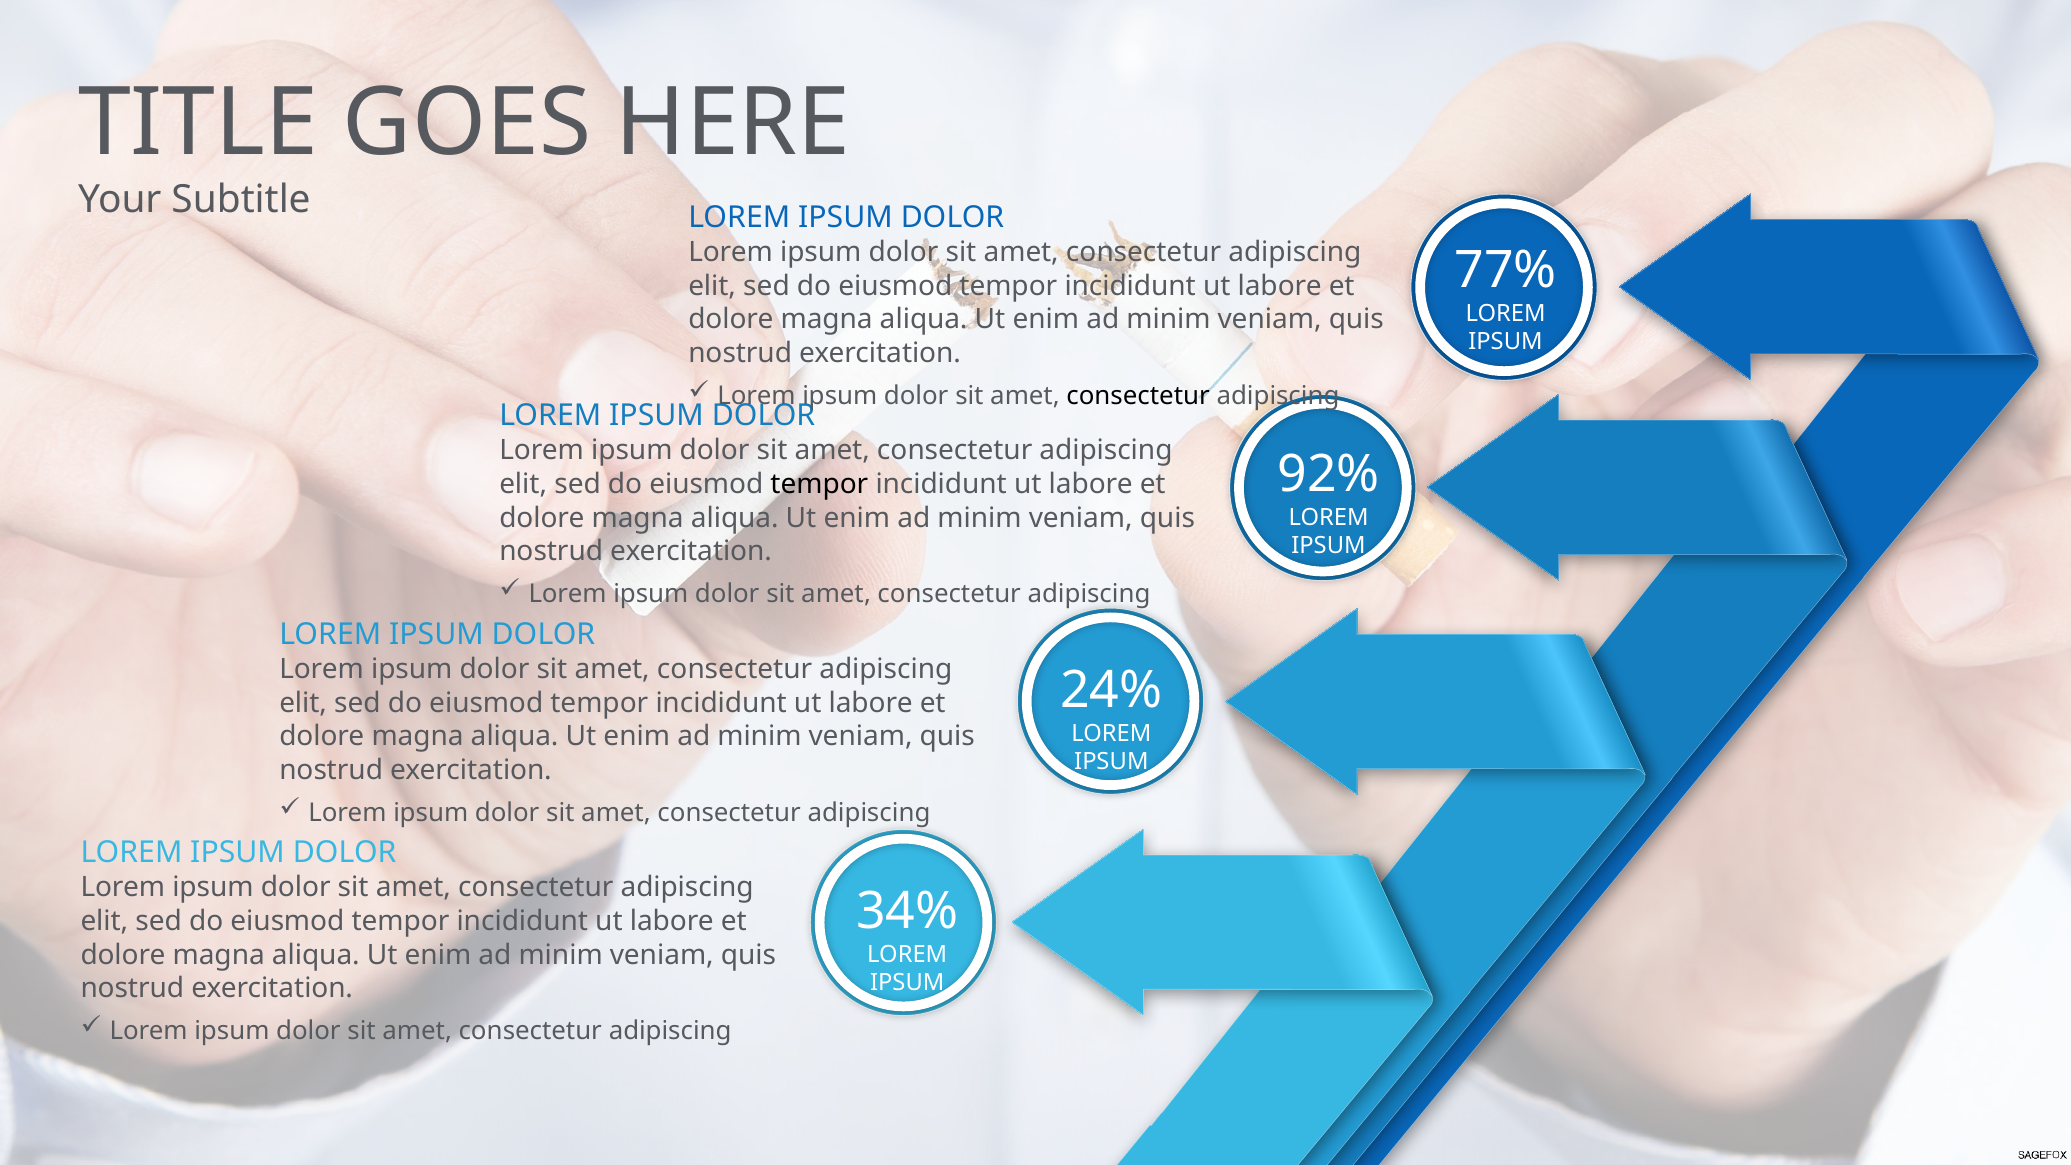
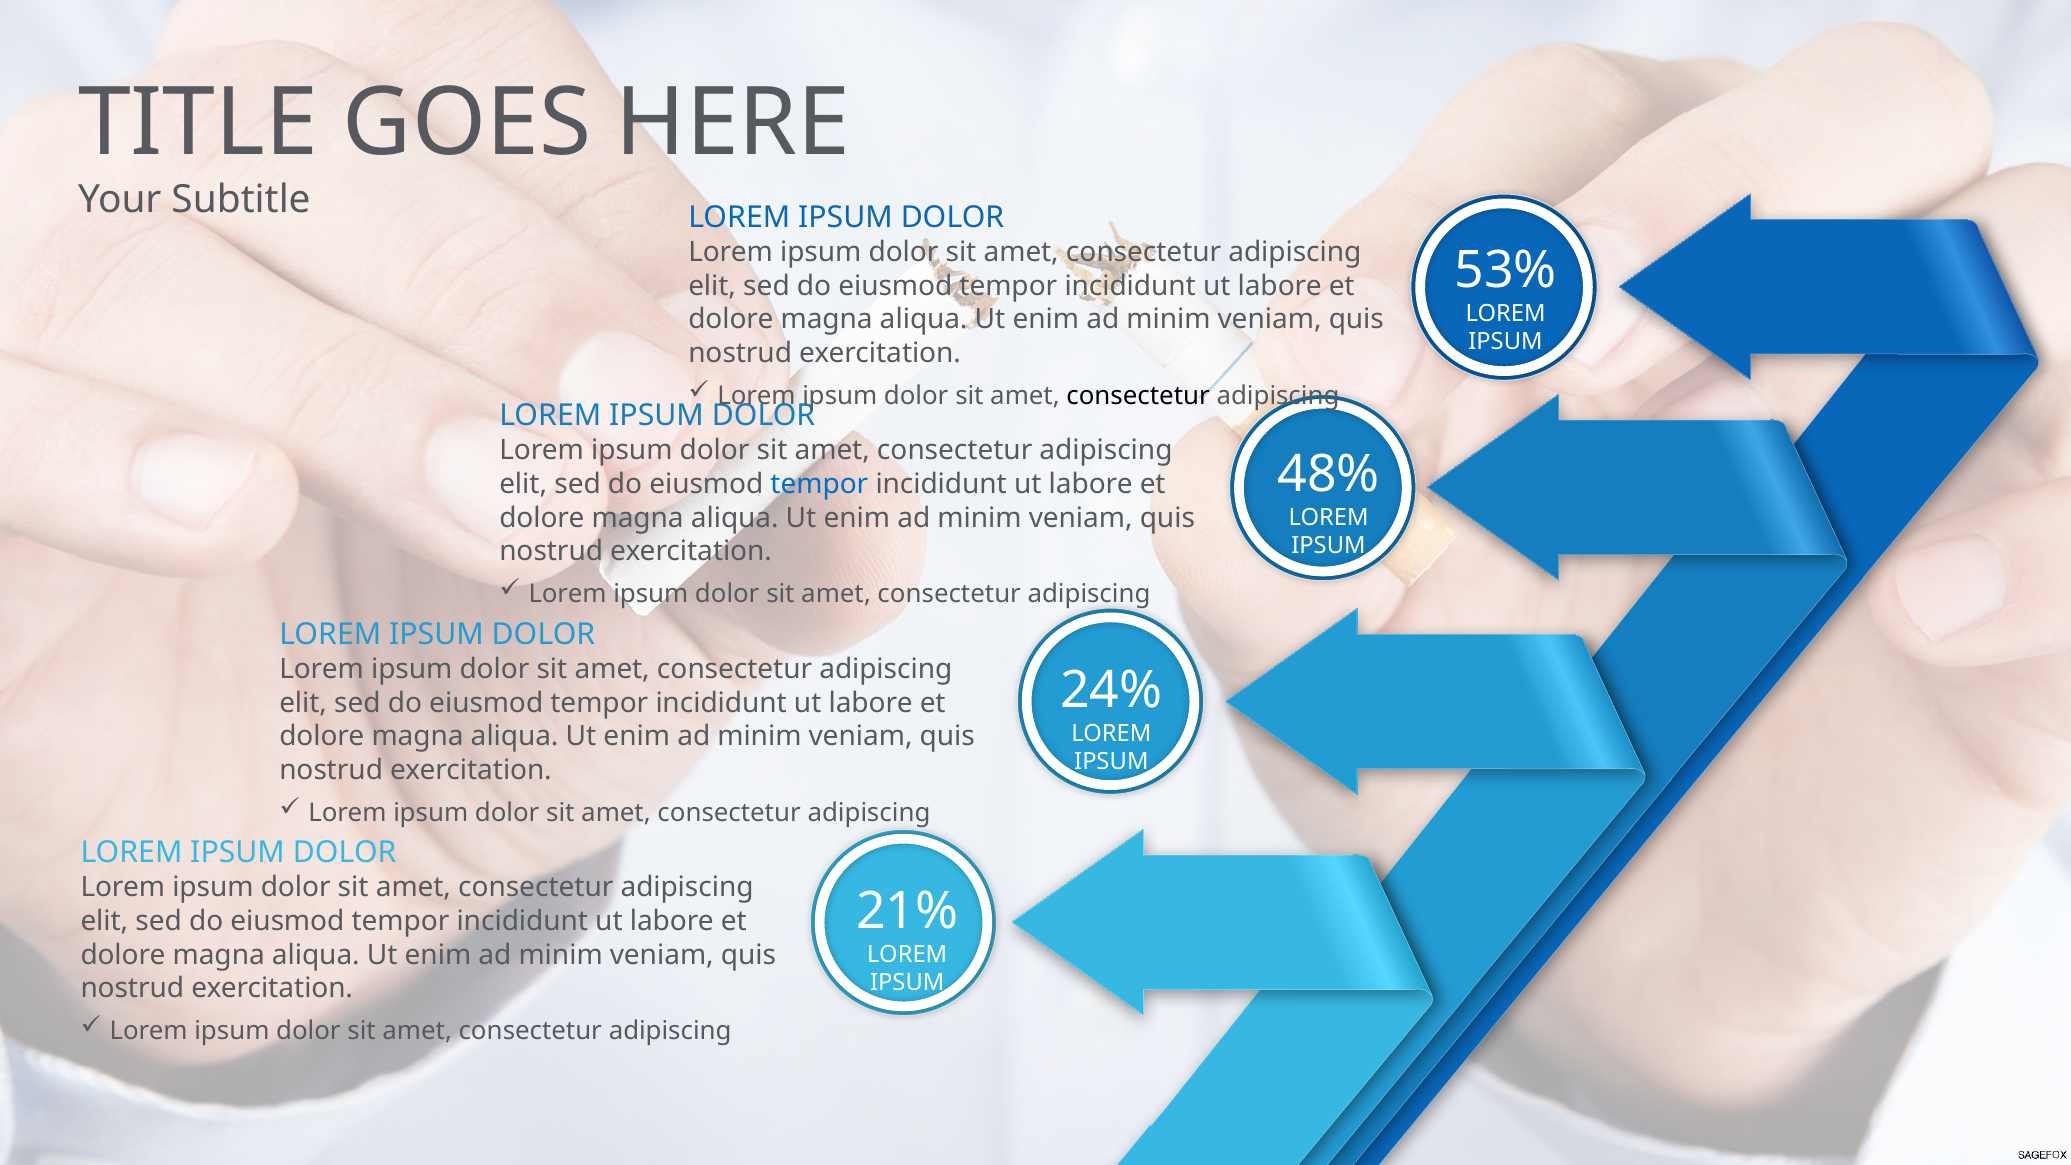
77%: 77% -> 53% (1506, 270)
92%: 92% -> 48% (1329, 474)
tempor colour: black -> blue (819, 484)
34%: 34% -> 21% (907, 911)
